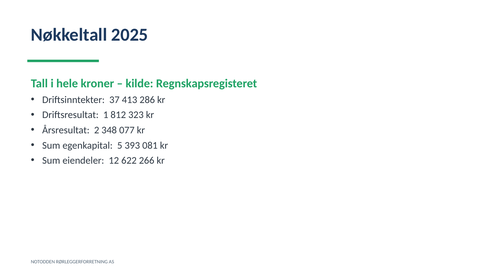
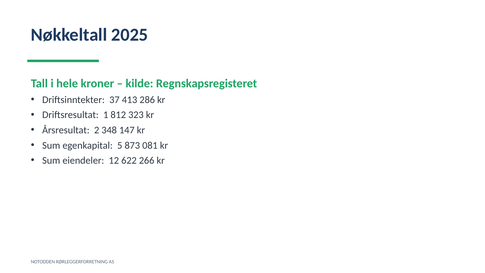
077: 077 -> 147 (127, 130)
393: 393 -> 873 (132, 145)
